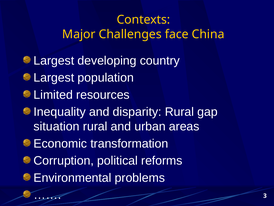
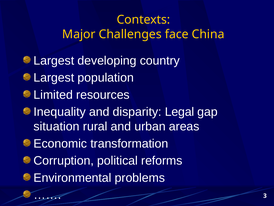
disparity Rural: Rural -> Legal (180, 112)
